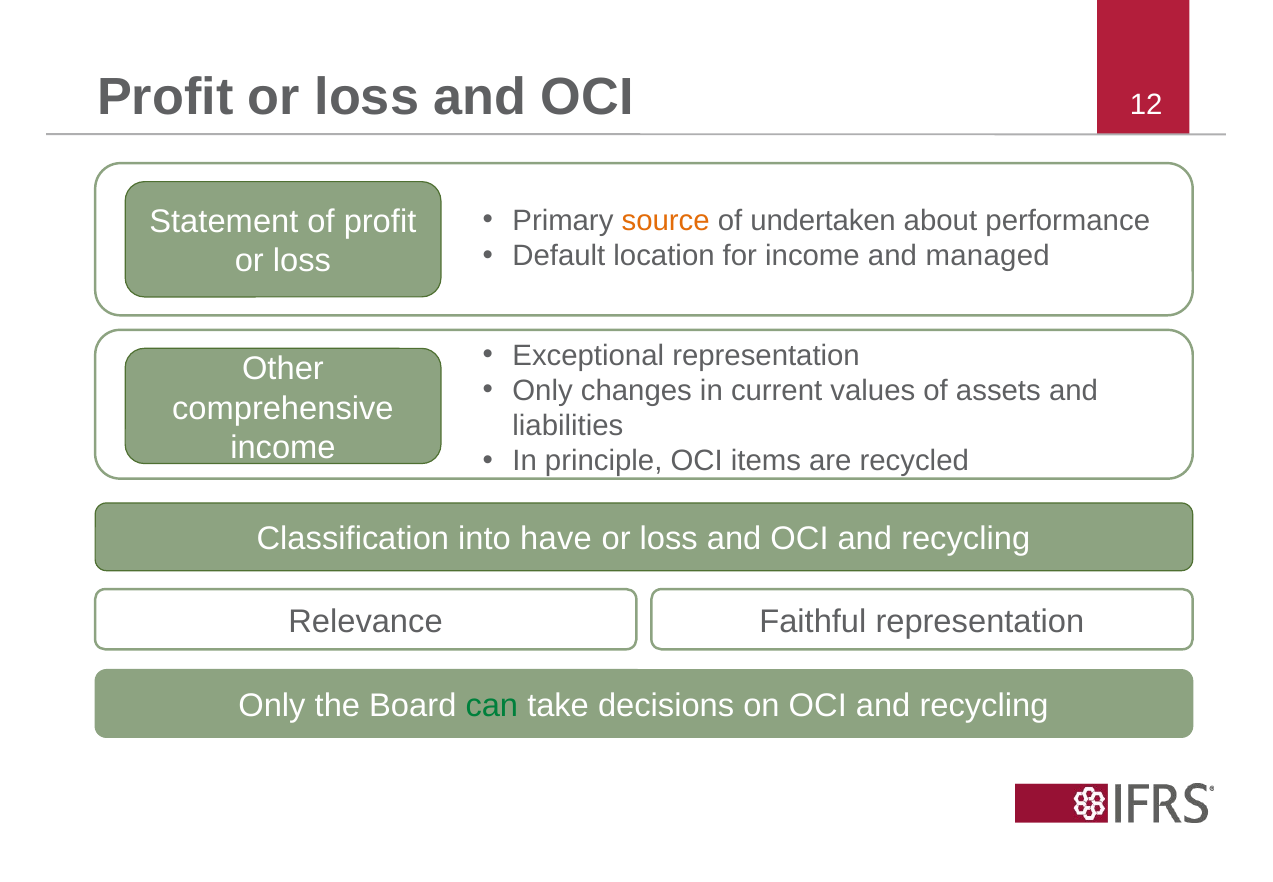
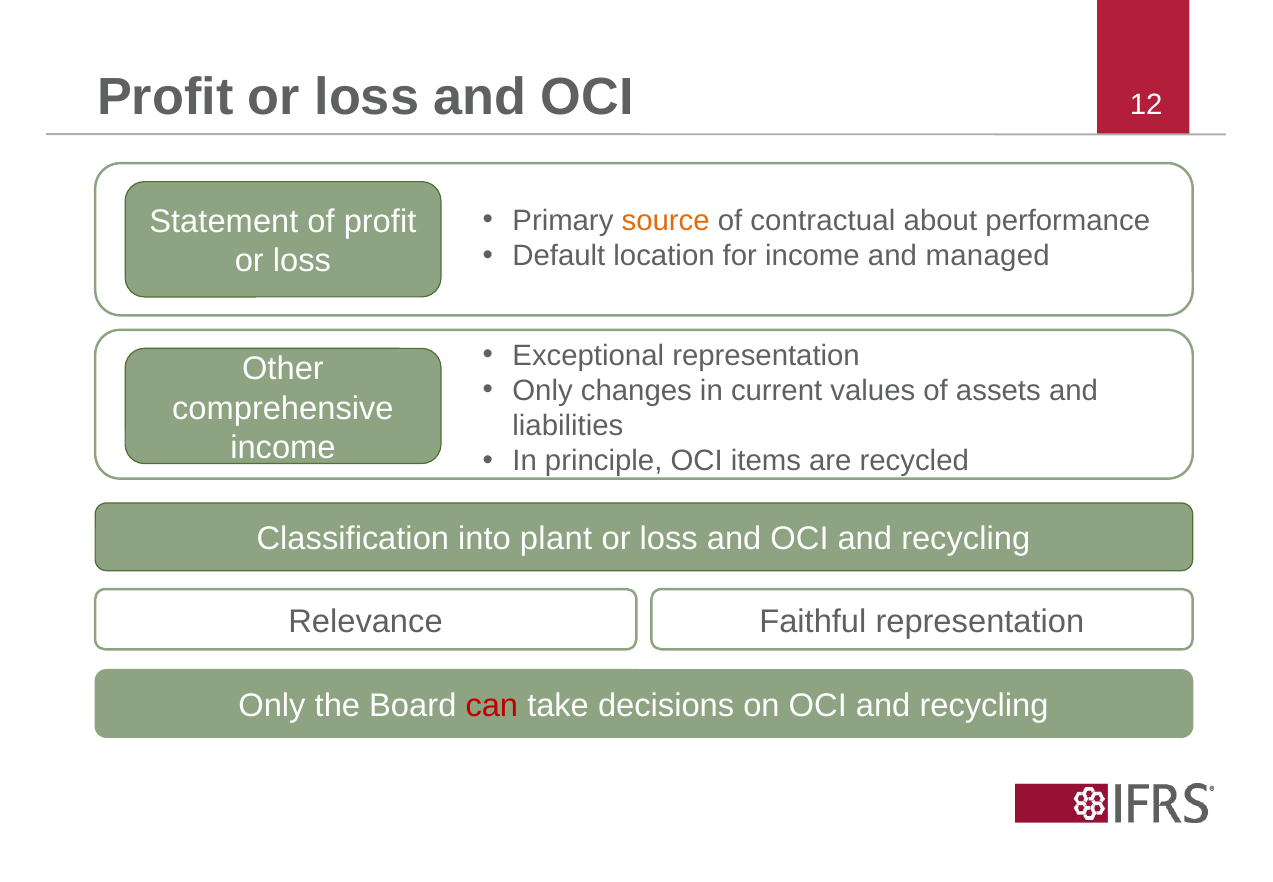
undertaken: undertaken -> contractual (823, 221)
have: have -> plant (556, 539)
can colour: green -> red (492, 705)
